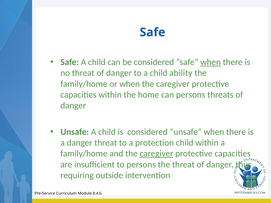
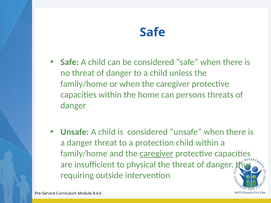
when underline: present -> none (211, 62)
ability: ability -> unless (181, 73)
to persons: persons -> physical (141, 165)
